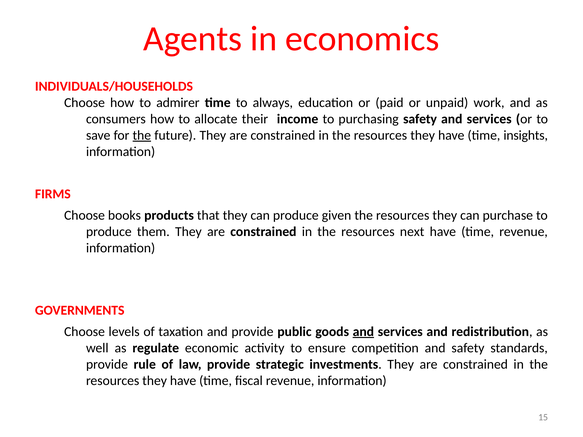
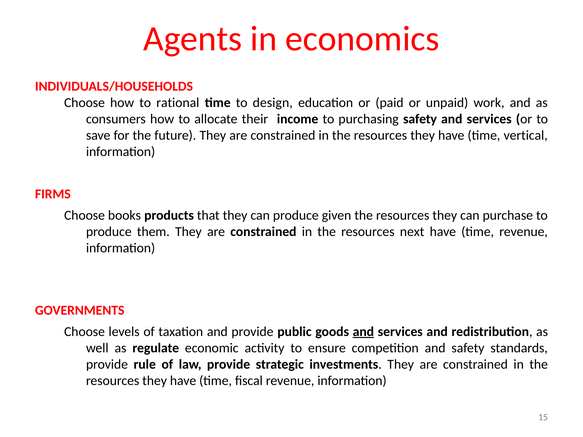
admirer: admirer -> rational (178, 103)
always: always -> design (273, 103)
the underline: present -> none (142, 135)
insights: insights -> vertical (526, 135)
